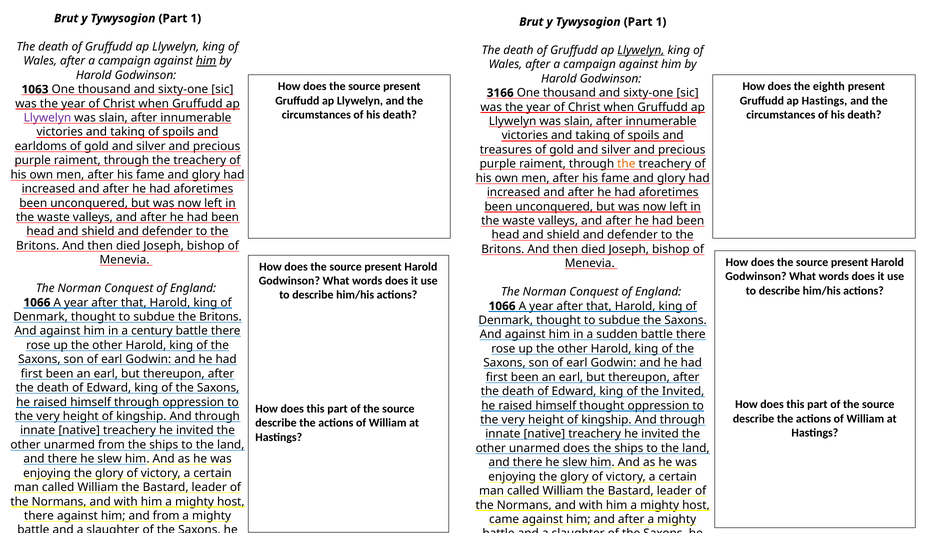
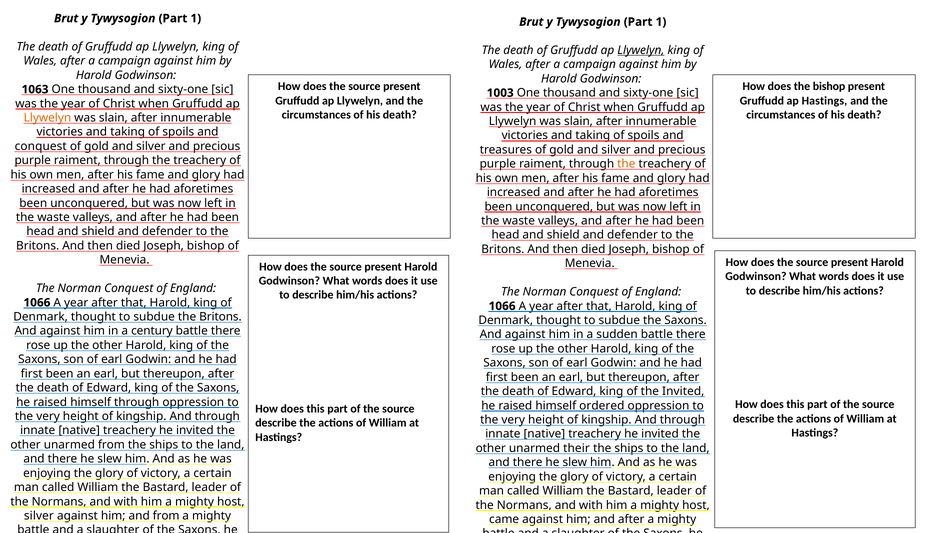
him underline: present -> none (206, 61)
the eighth: eighth -> bishop (829, 86)
3166: 3166 -> 1003 (500, 93)
Llywelyn colour: purple -> orange (47, 118)
earldoms: earldoms -> conquest (41, 146)
himself thought: thought -> ordered (602, 405)
unarmed does: does -> their (577, 448)
there: there -> silver (39, 516)
